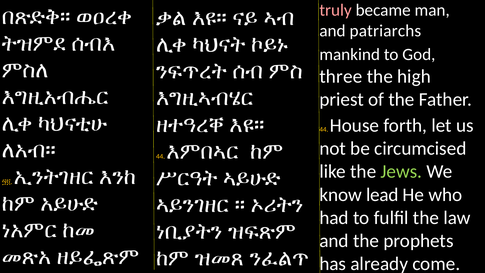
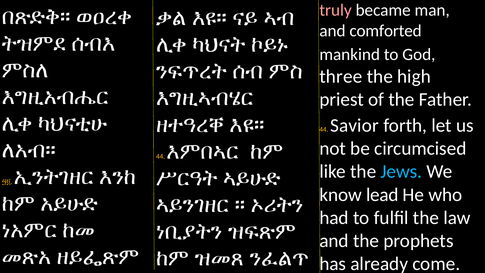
patriarchs: patriarchs -> comforted (386, 31)
House: House -> Savior (354, 125)
Jews colour: light green -> light blue (401, 172)
